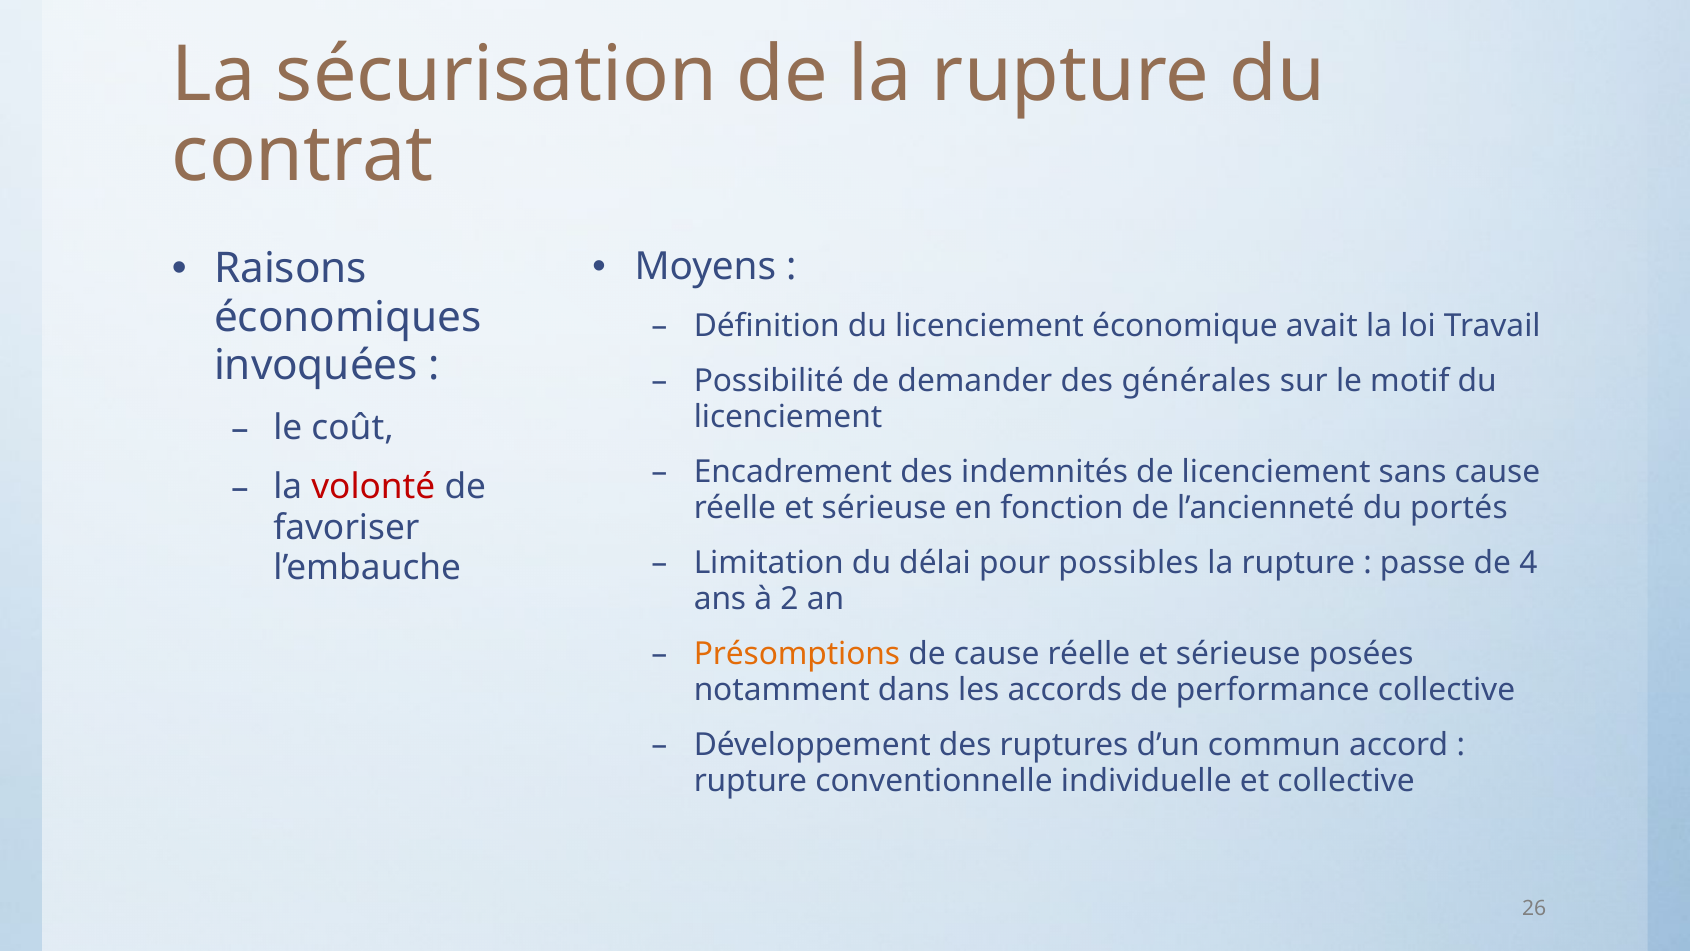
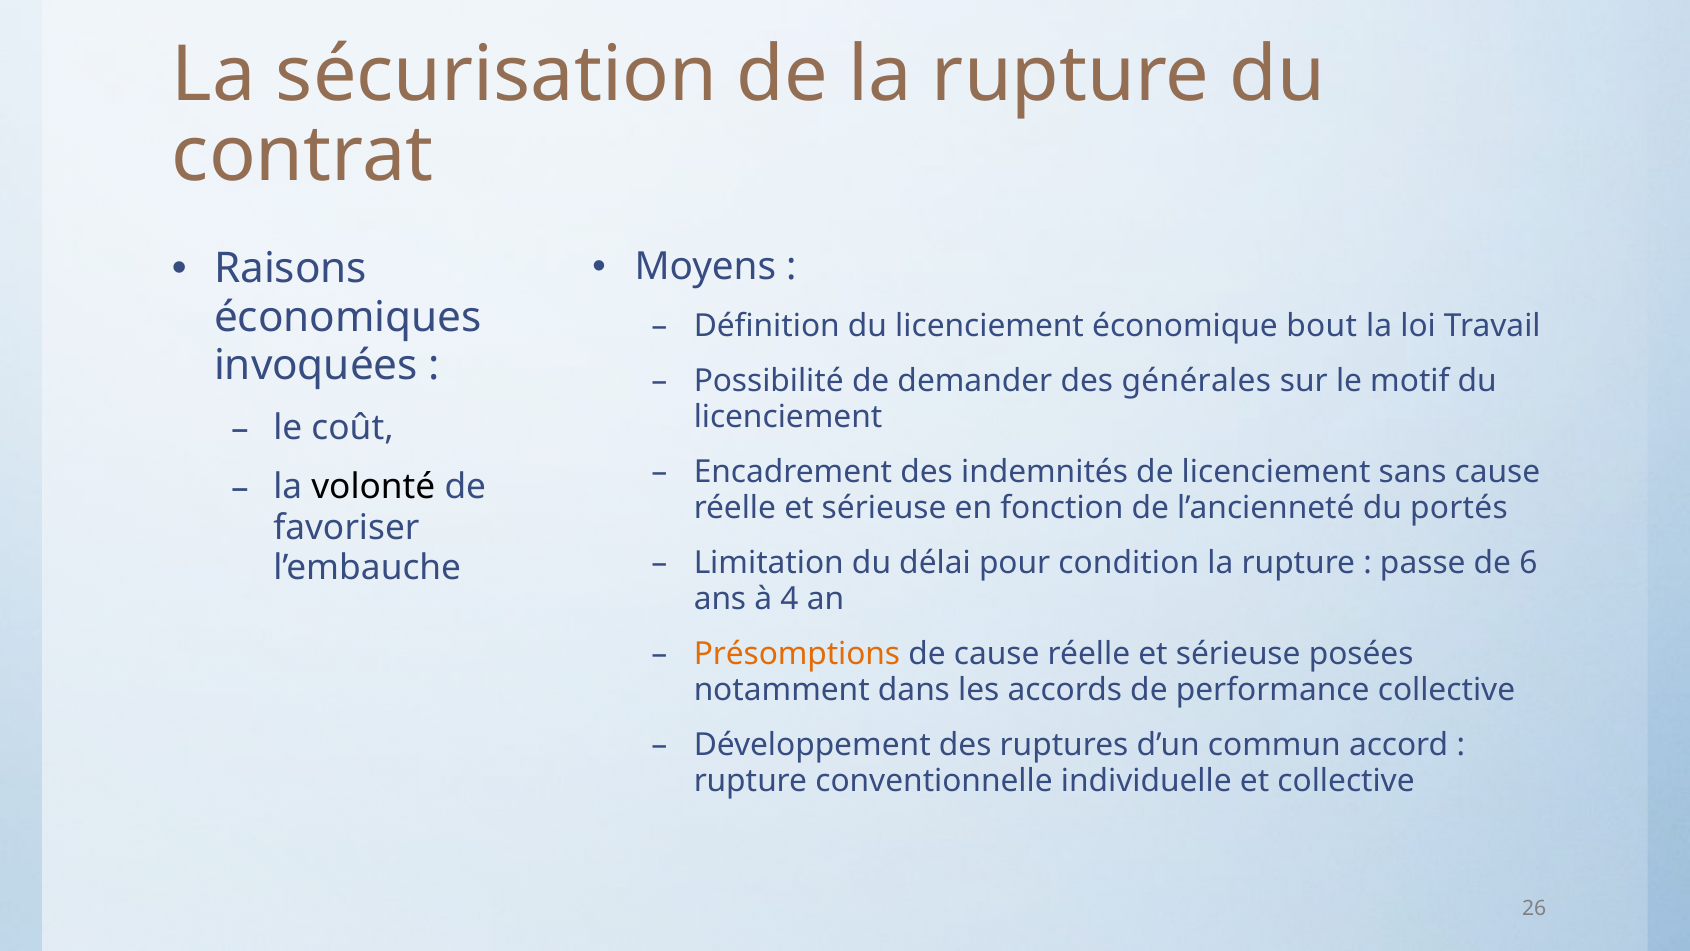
avait: avait -> bout (1322, 326)
volonté colour: red -> black (373, 487)
possibles: possibles -> condition (1129, 563)
4: 4 -> 6 (1528, 563)
2: 2 -> 4 (789, 599)
